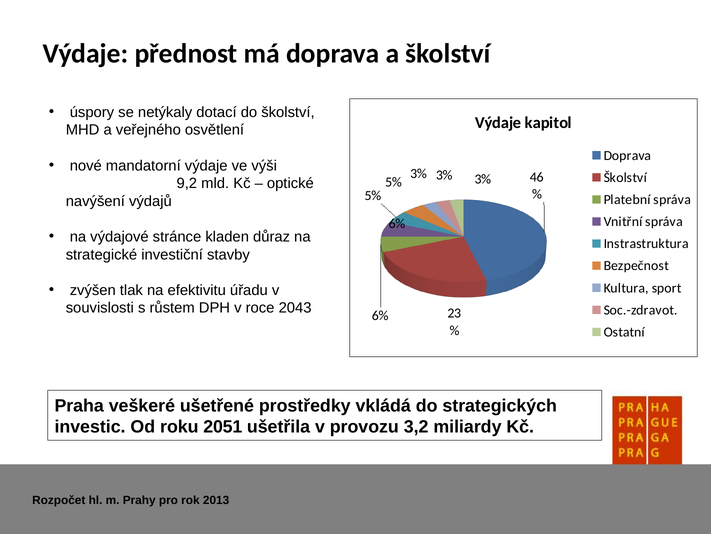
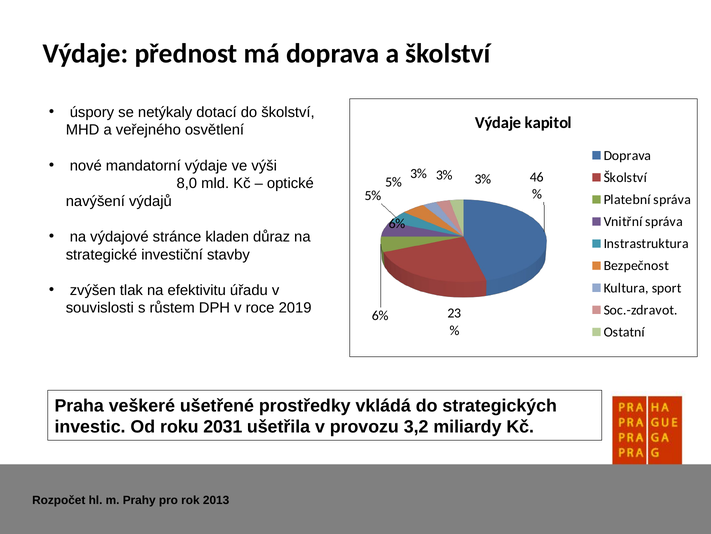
9,2: 9,2 -> 8,0 (187, 183)
2043: 2043 -> 2019 (295, 308)
2051: 2051 -> 2031 (223, 427)
